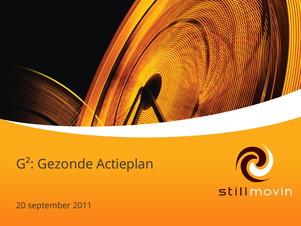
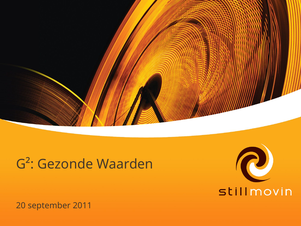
Actieplan: Actieplan -> Waarden (125, 164)
